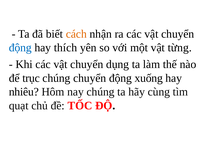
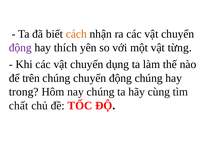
động colour: blue -> purple (20, 48)
trục: trục -> trên (31, 78)
động xuống: xuống -> chúng (149, 78)
nhiêu: nhiêu -> trong (24, 92)
quạt: quạt -> chất (19, 105)
